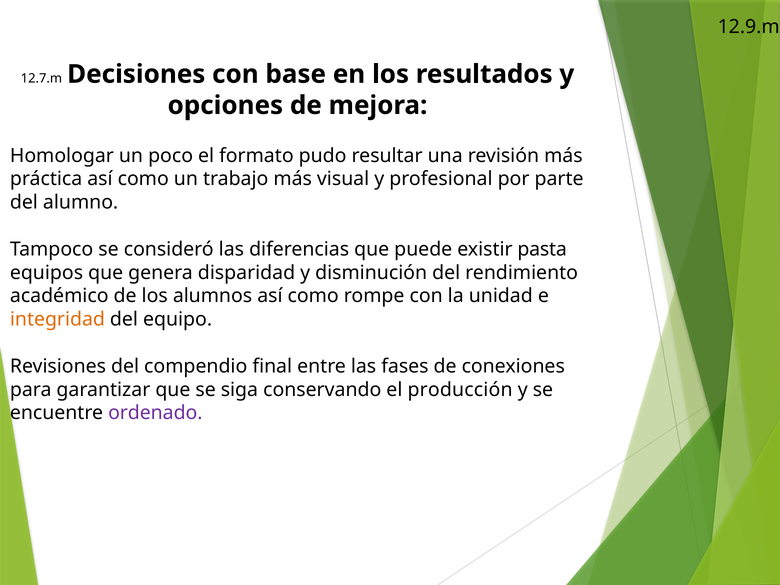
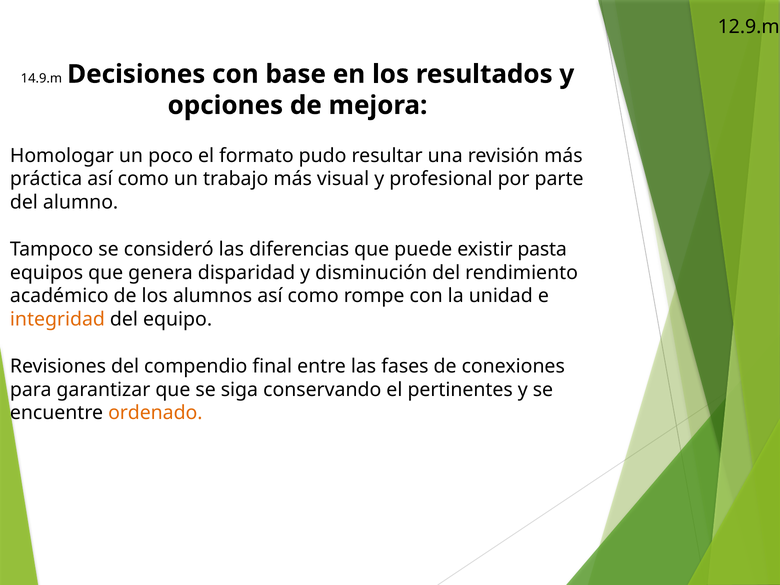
12.7.m: 12.7.m -> 14.9.m (41, 78)
producción: producción -> pertinentes (460, 390)
ordenado colour: purple -> orange (155, 413)
